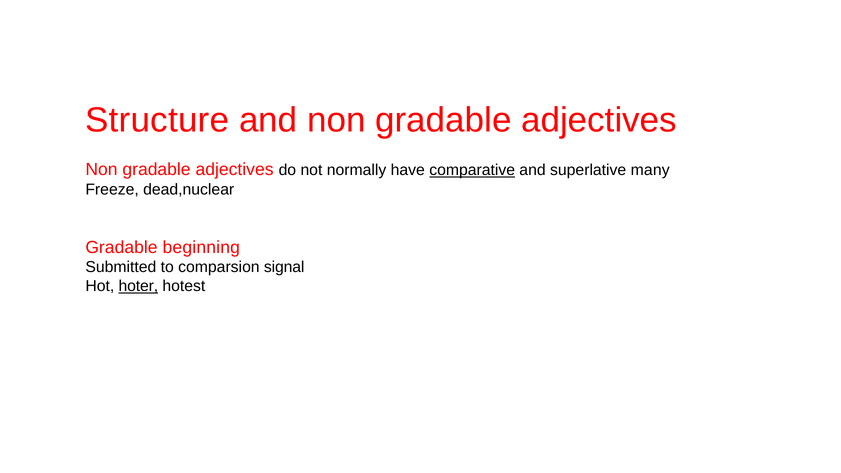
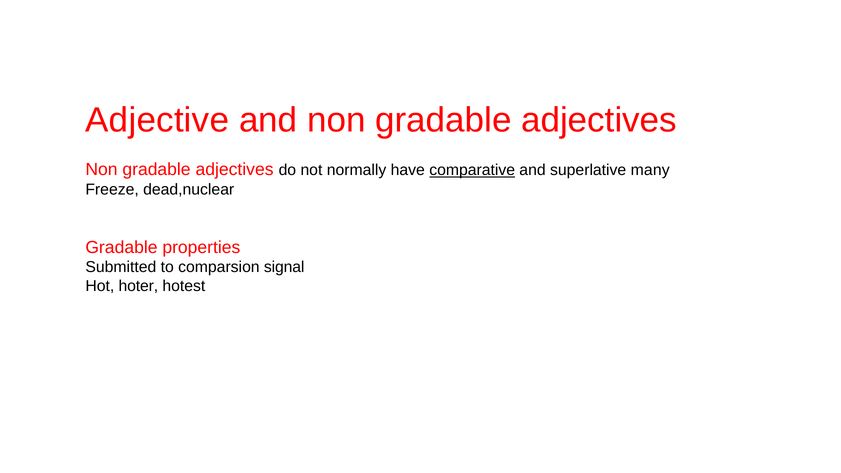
Structure: Structure -> Adjective (157, 120)
beginning: beginning -> properties (201, 247)
hoter underline: present -> none (138, 286)
